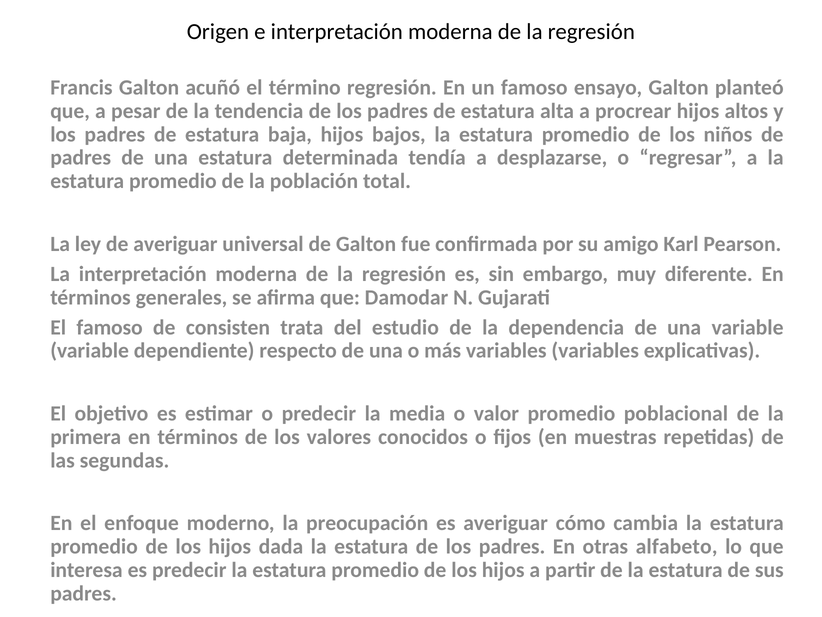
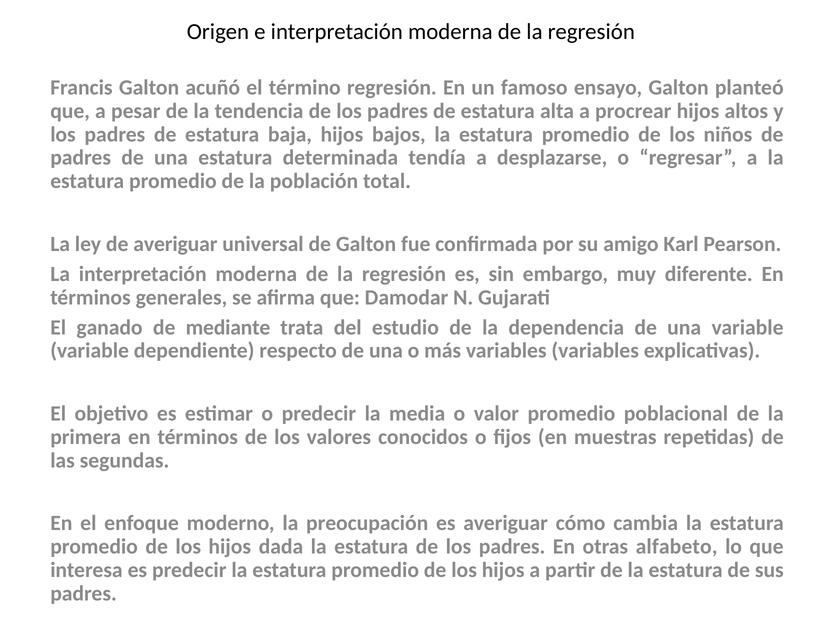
El famoso: famoso -> ganado (110, 327)
consisten: consisten -> mediante (228, 327)
